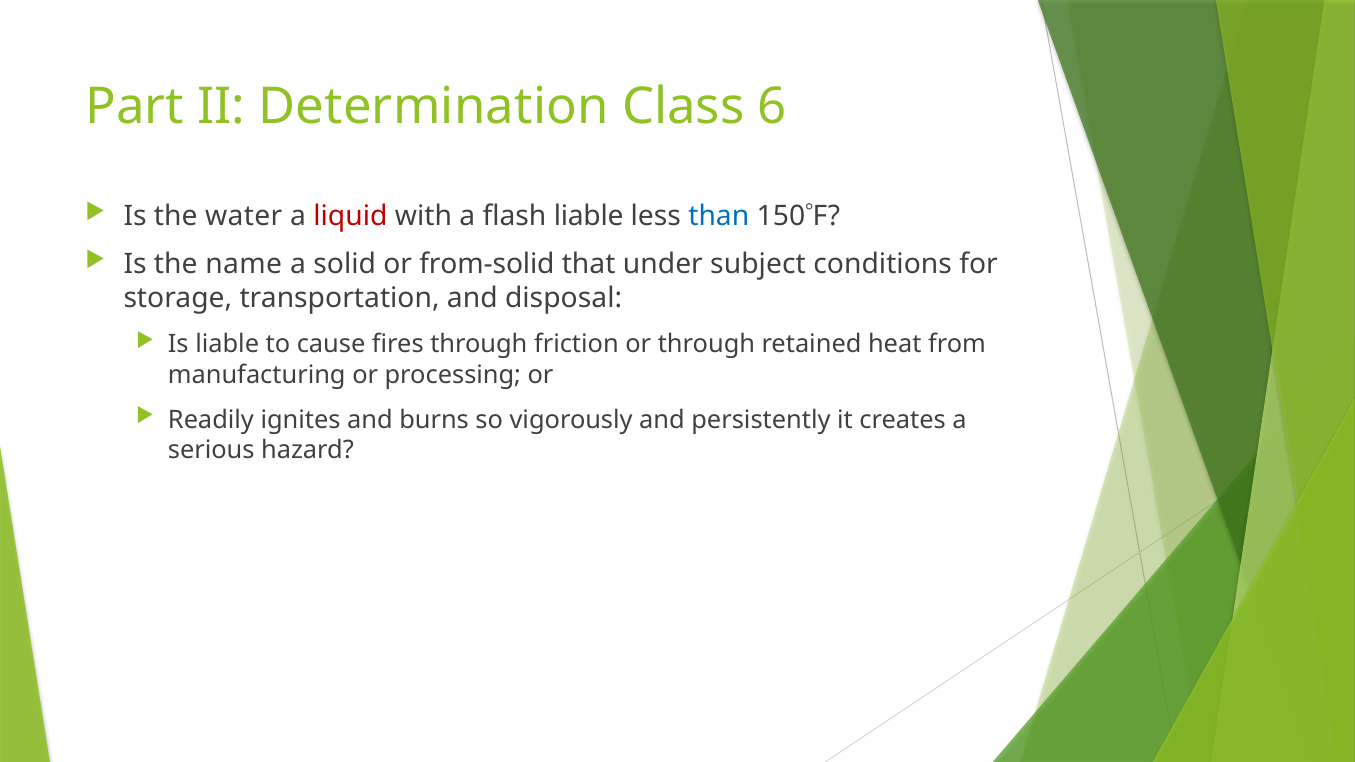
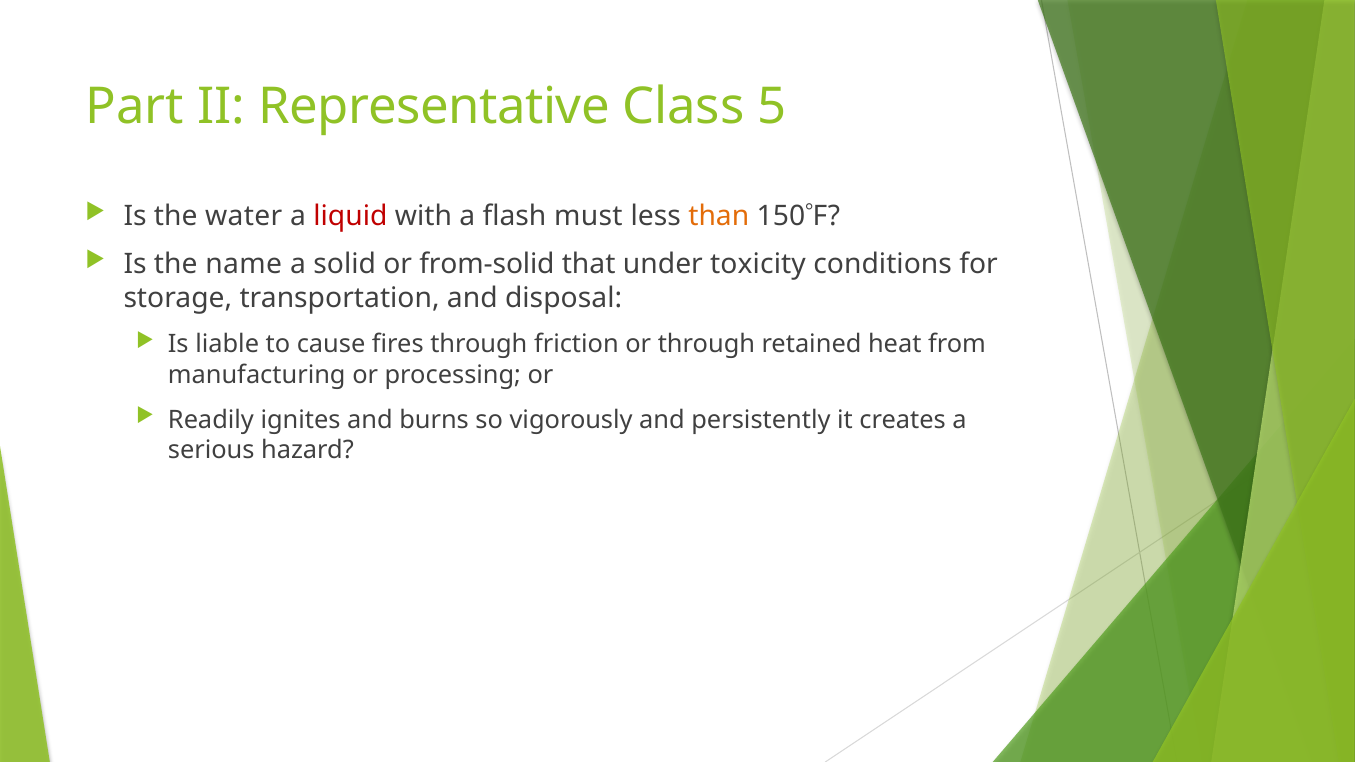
Determination: Determination -> Representative (434, 107)
6: 6 -> 5 (772, 107)
flash liable: liable -> must (588, 217)
than colour: blue -> orange (719, 217)
subject: subject -> toxicity (758, 265)
